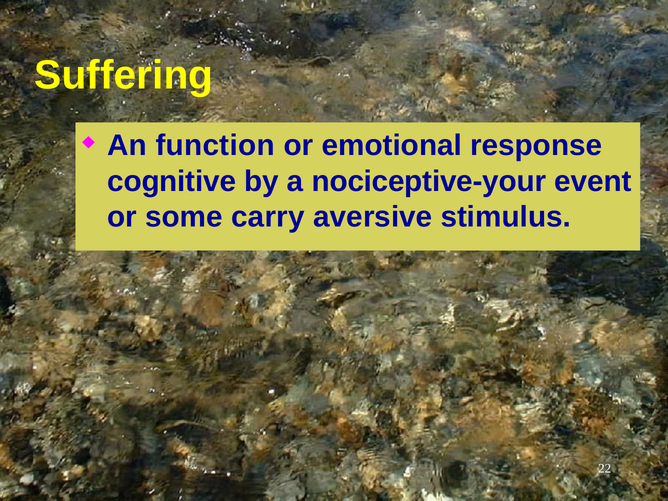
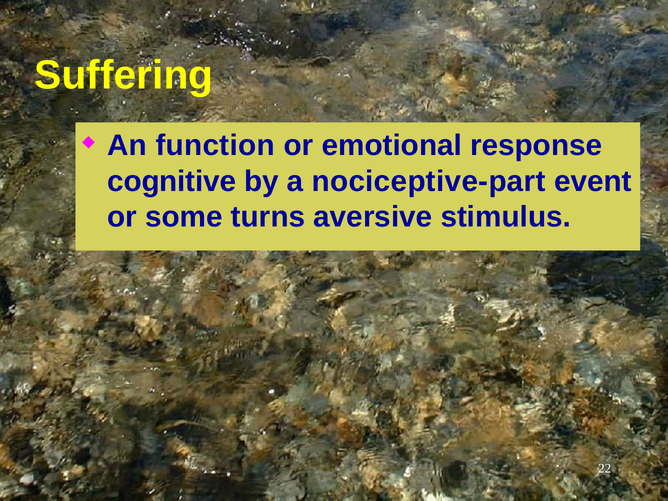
nociceptive-your: nociceptive-your -> nociceptive-part (429, 181)
carry: carry -> turns (268, 217)
